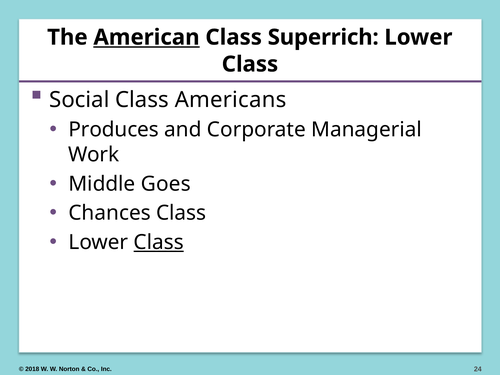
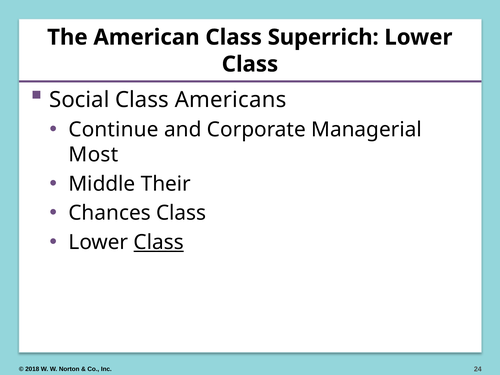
American underline: present -> none (147, 37)
Produces: Produces -> Continue (114, 130)
Work: Work -> Most (93, 155)
Goes: Goes -> Their (166, 184)
